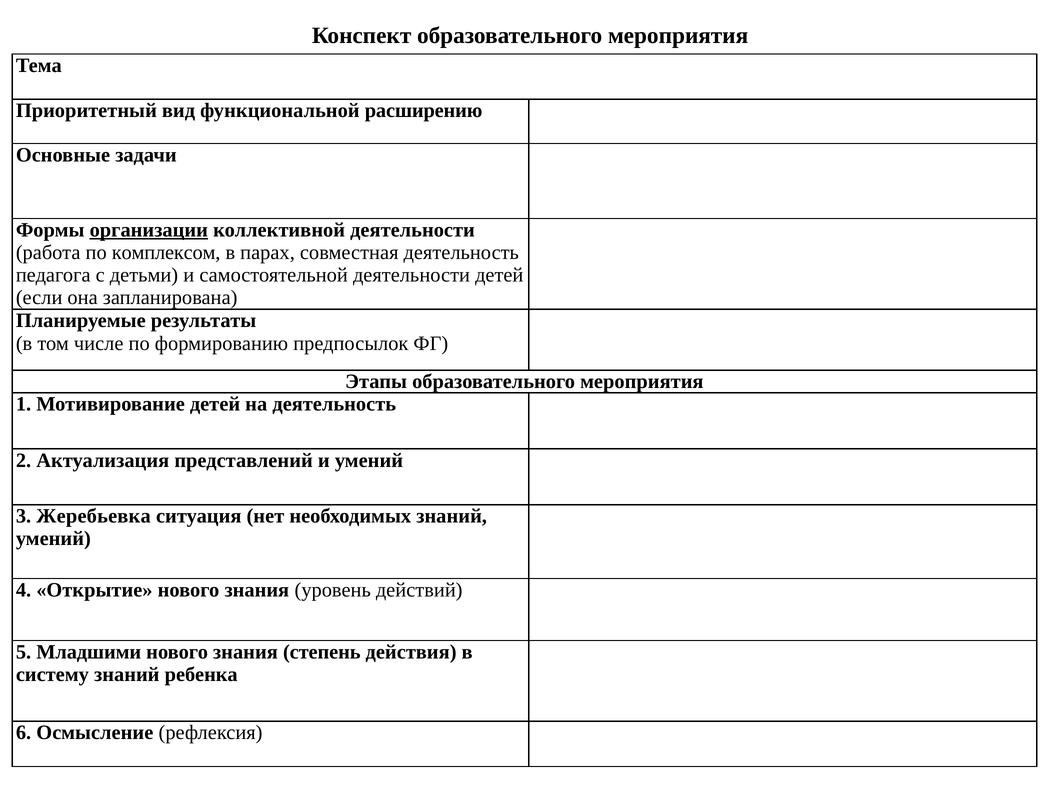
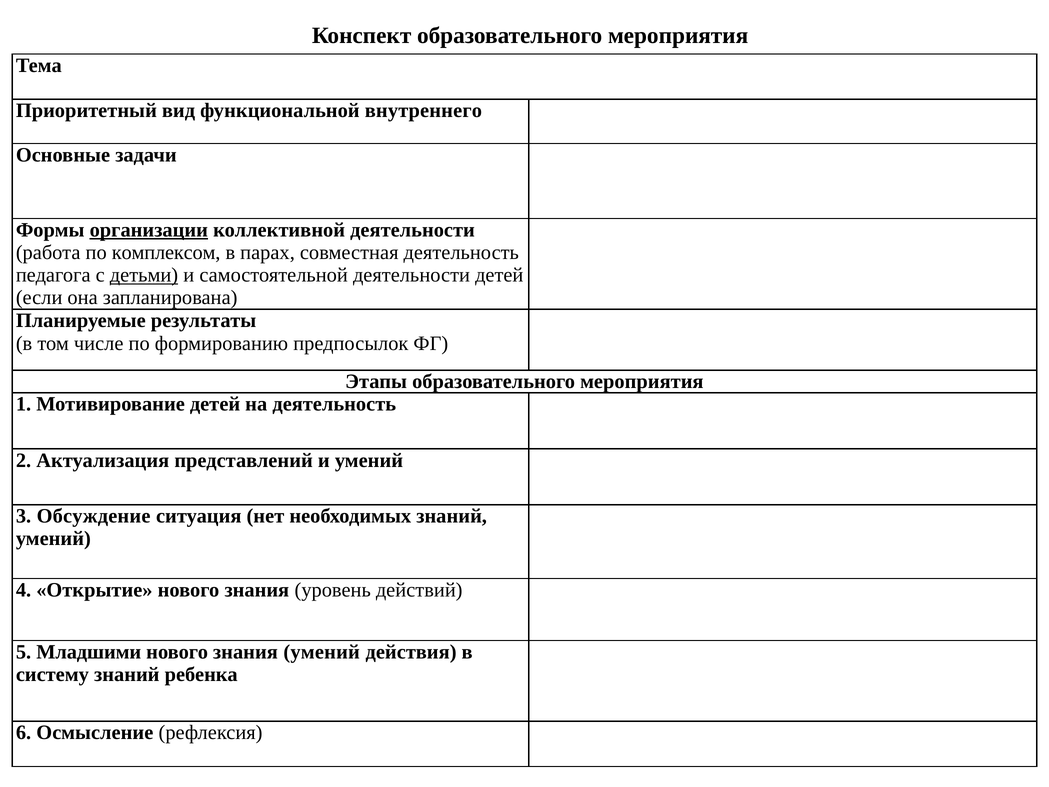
расширению: расширению -> внутреннего (423, 111)
детьми underline: none -> present (144, 275)
Жеребьевка: Жеребьевка -> Обсуждение (94, 516)
знания степень: степень -> умений (322, 652)
